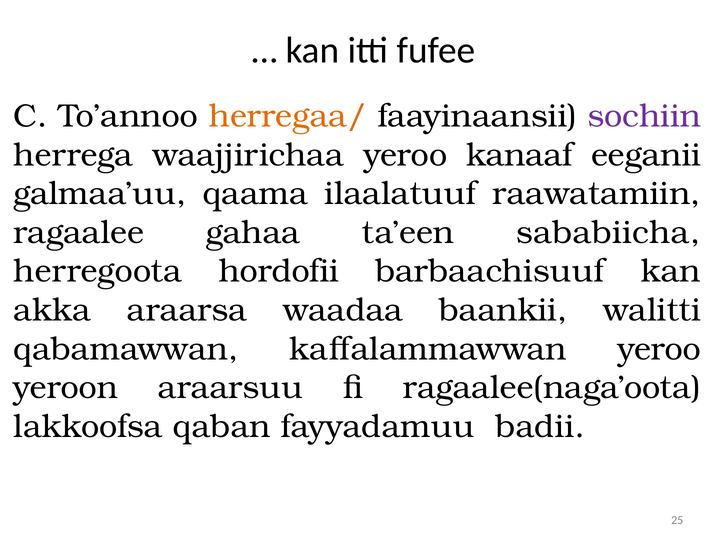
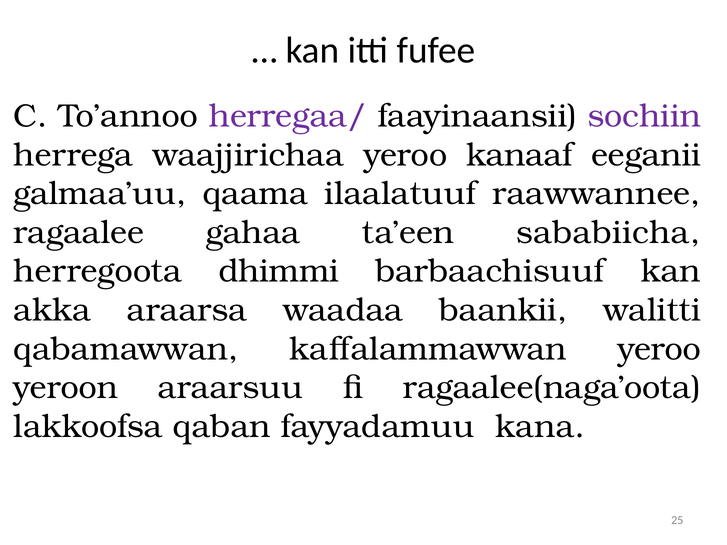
herregaa/ colour: orange -> purple (288, 116)
raawatamiin: raawatamiin -> raawwannee (597, 194)
hordofii: hordofii -> dhimmi (279, 271)
badii: badii -> kana (540, 427)
